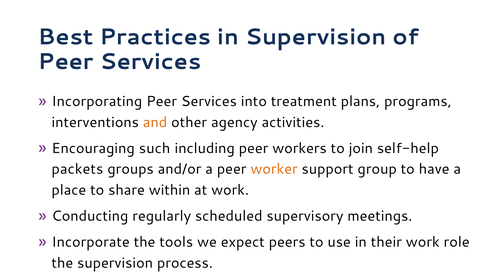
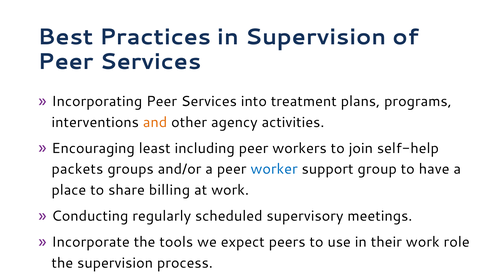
such: such -> least (155, 148)
worker colour: orange -> blue (274, 169)
within: within -> billing (169, 190)
